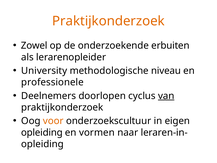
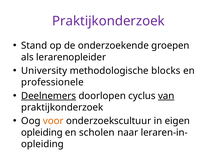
Praktijkonderzoek colour: orange -> purple (108, 21)
Zowel: Zowel -> Stand (34, 46)
erbuiten: erbuiten -> groepen (170, 46)
niveau: niveau -> blocks (166, 71)
Deelnemers underline: none -> present (49, 96)
vormen: vormen -> scholen (97, 132)
